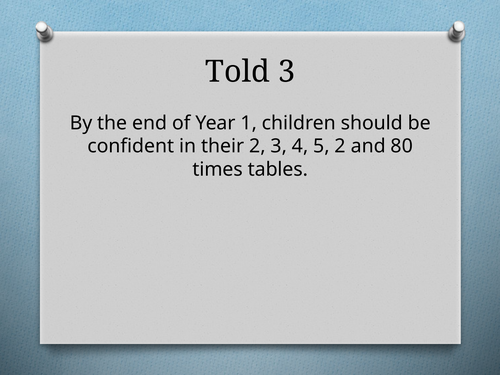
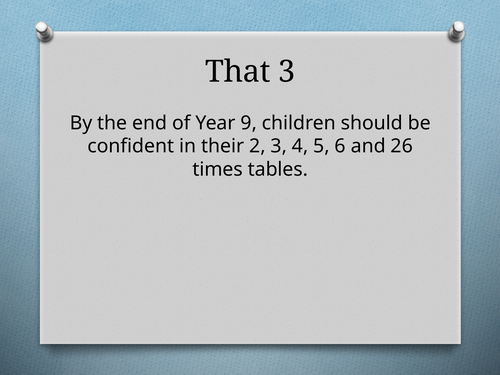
Told: Told -> That (238, 72)
1: 1 -> 9 (249, 123)
5 2: 2 -> 6 (340, 146)
80: 80 -> 26 (402, 146)
